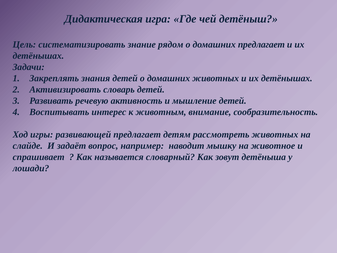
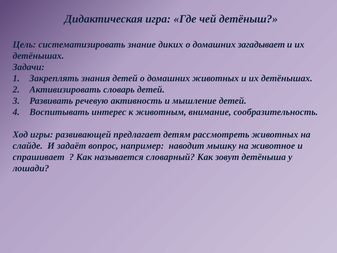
рядом: рядом -> диких (171, 45)
домашних предлагает: предлагает -> загадывает (261, 45)
